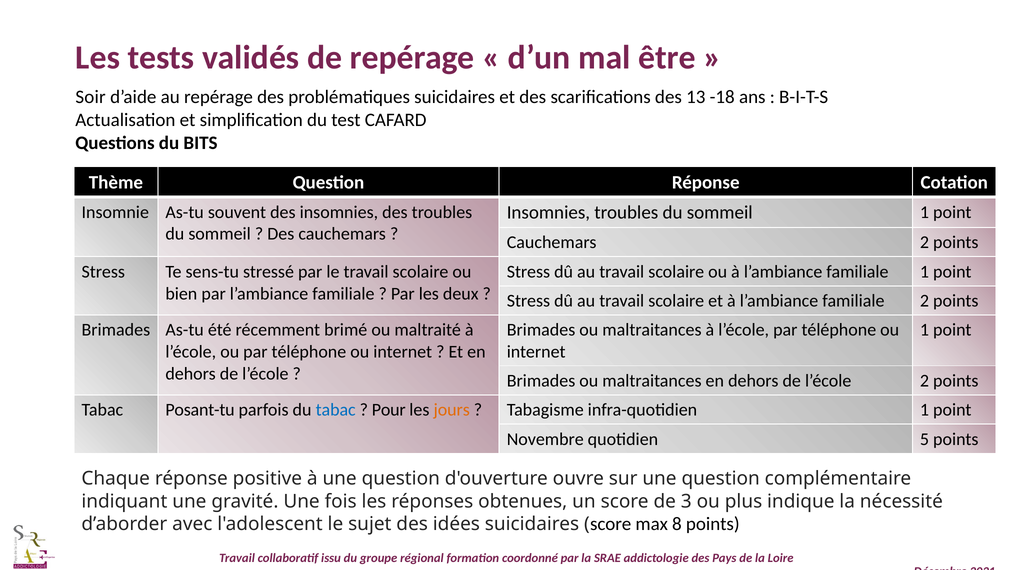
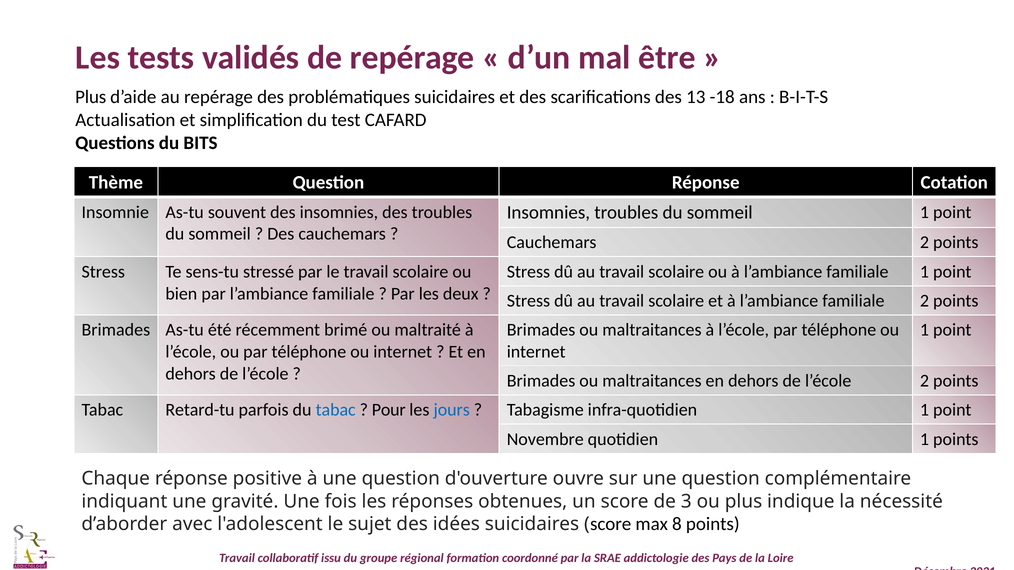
Soir: Soir -> Plus (91, 97)
Posant-tu: Posant-tu -> Retard-tu (200, 410)
jours colour: orange -> blue (452, 410)
quotidien 5: 5 -> 1 (925, 439)
